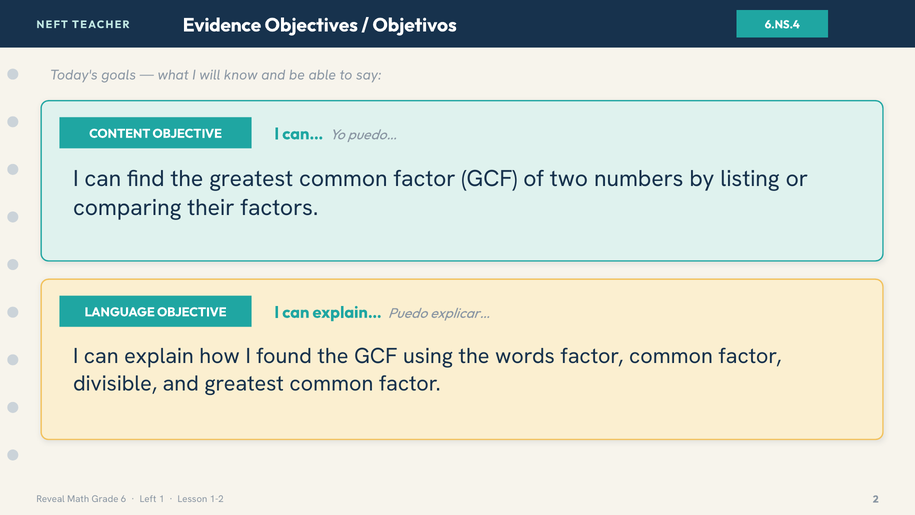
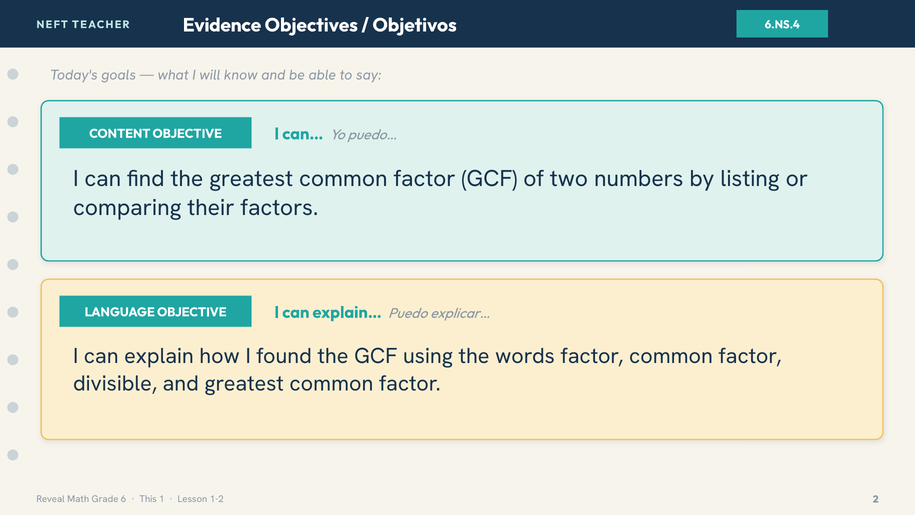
Left: Left -> This (148, 499)
